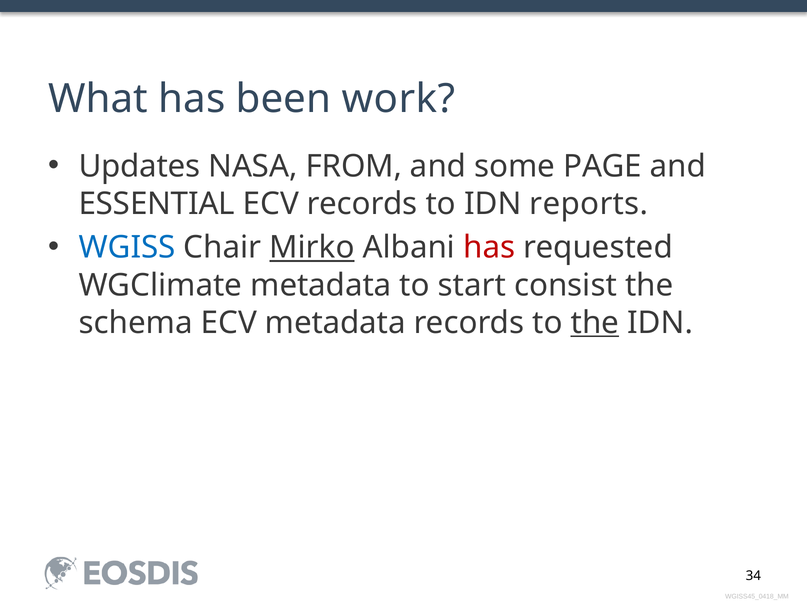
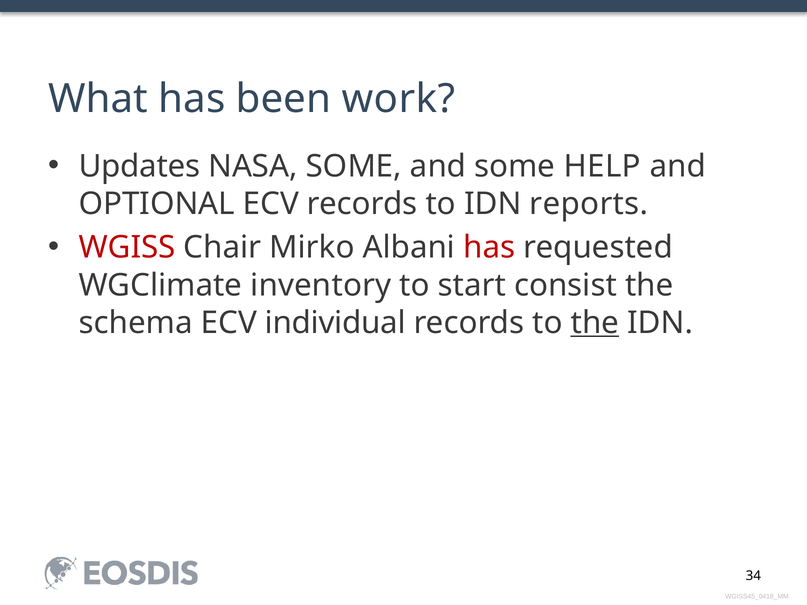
NASA FROM: FROM -> SOME (354, 166)
PAGE: PAGE -> HELP (602, 166)
ESSENTIAL: ESSENTIAL -> OPTIONAL (157, 204)
WGISS colour: blue -> red (127, 248)
Mirko underline: present -> none (312, 248)
WGClimate metadata: metadata -> inventory (321, 285)
ECV metadata: metadata -> individual (335, 323)
